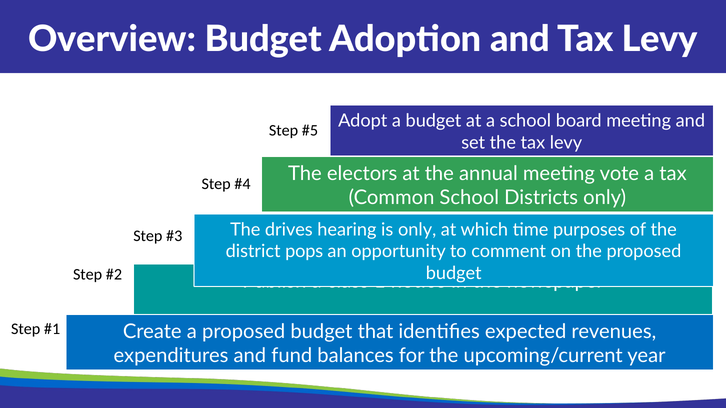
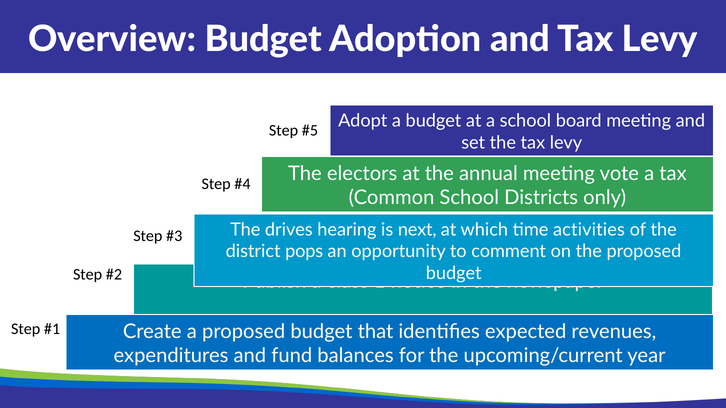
is only: only -> next (417, 230)
purposes: purposes -> activities (589, 230)
